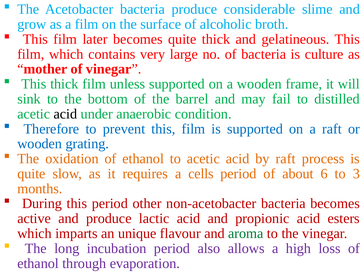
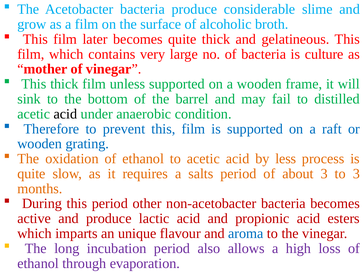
by raft: raft -> less (286, 159)
cells: cells -> salts (201, 174)
about 6: 6 -> 3 (324, 174)
aroma colour: green -> blue (246, 233)
